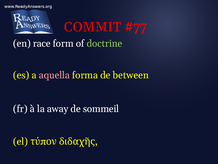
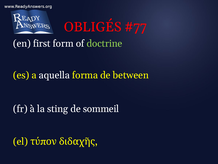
COMMIT: COMMIT -> OBLIGÉS (93, 27)
race: race -> first (42, 43)
aquella colour: pink -> white (54, 75)
away: away -> sting (58, 109)
